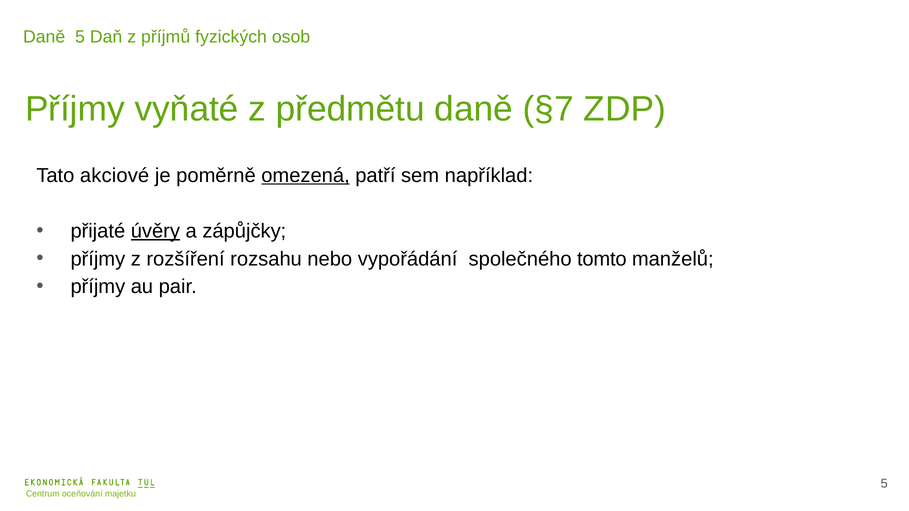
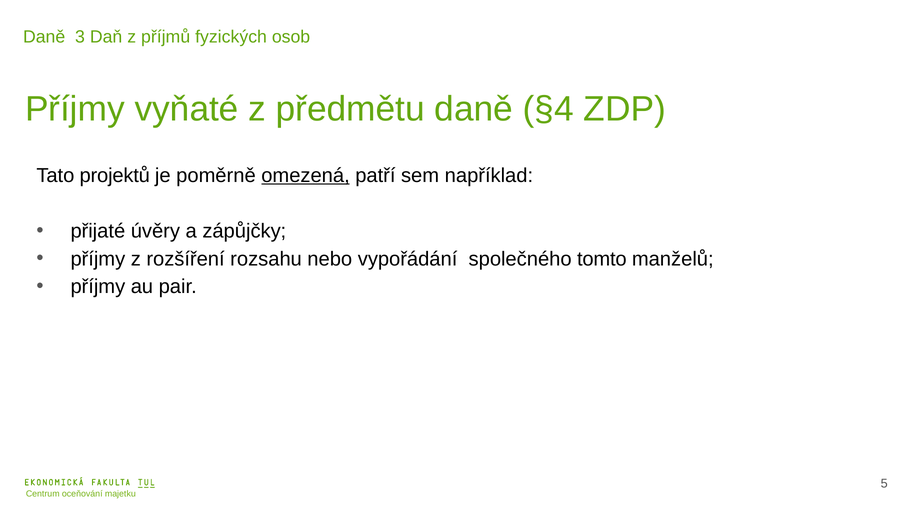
Daně 5: 5 -> 3 (80, 37)
§7: §7 -> §4 (548, 109)
akciové: akciové -> projektů (115, 176)
úvěry underline: present -> none (155, 231)
